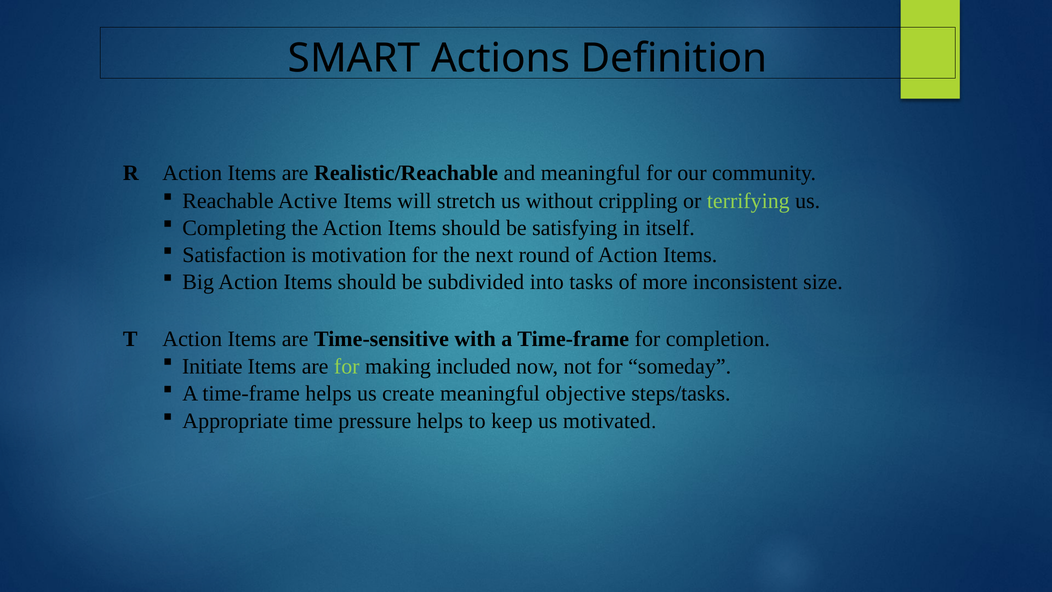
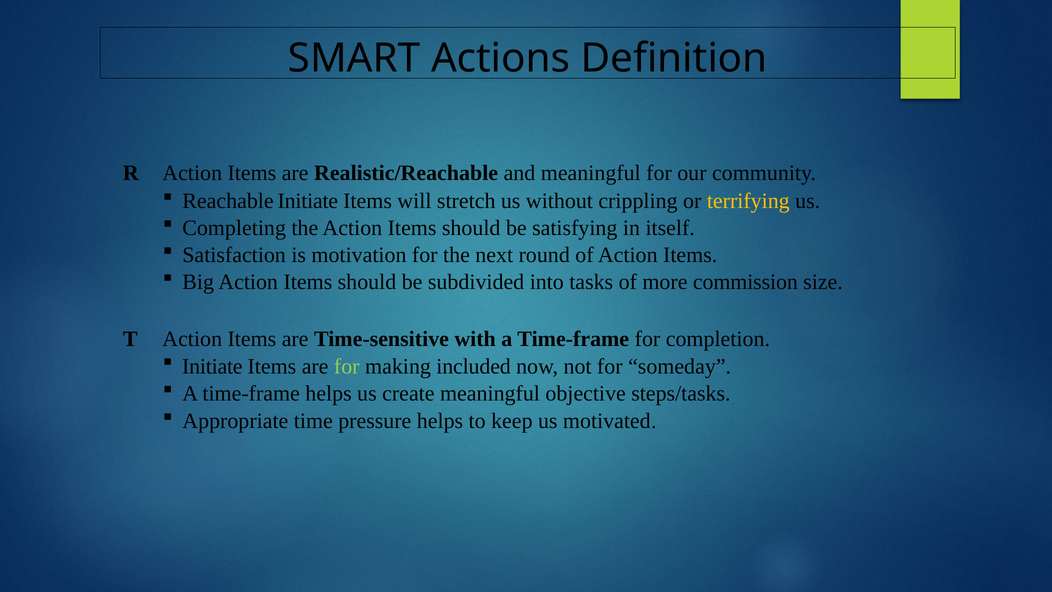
Reachable Active: Active -> Initiate (308, 201)
terrifying colour: light green -> yellow (748, 201)
inconsistent: inconsistent -> commission (745, 282)
